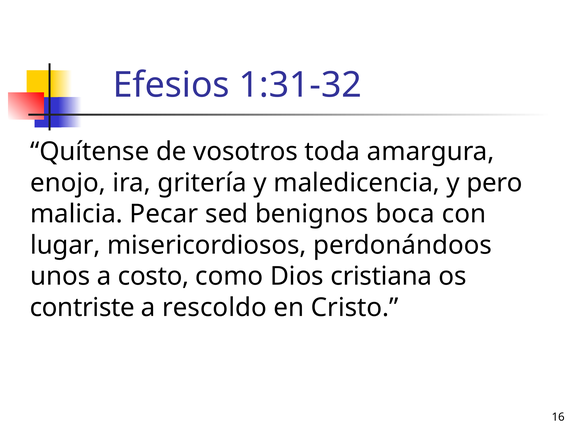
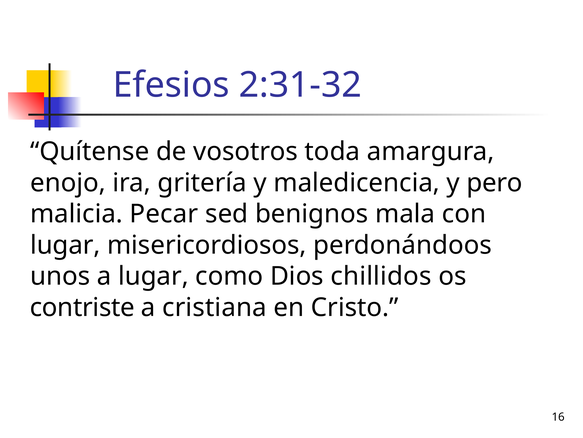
1:31-32: 1:31-32 -> 2:31-32 (300, 85)
boca: boca -> mala (405, 214)
a costo: costo -> lugar (153, 276)
cristiana: cristiana -> chillidos (381, 276)
rescoldo: rescoldo -> cristiana (214, 307)
